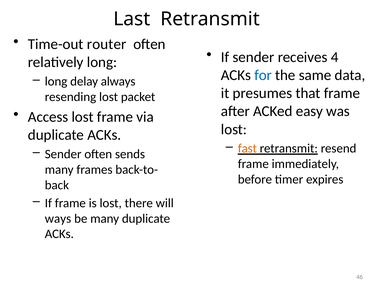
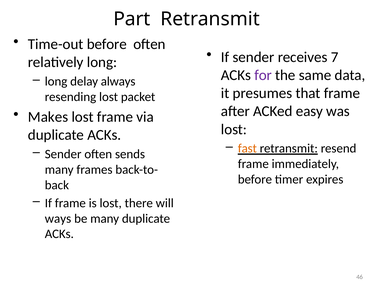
Last: Last -> Part (132, 19)
Time-out router: router -> before (107, 44)
4: 4 -> 7 (335, 57)
for colour: blue -> purple (263, 75)
Access: Access -> Makes (48, 117)
